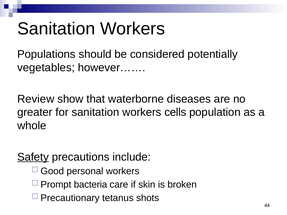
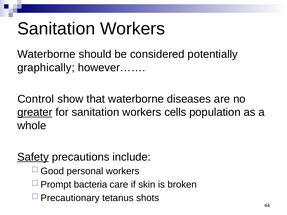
Populations: Populations -> Waterborne (46, 54)
vegetables: vegetables -> graphically (46, 68)
Review: Review -> Control (36, 99)
greater underline: none -> present (35, 112)
